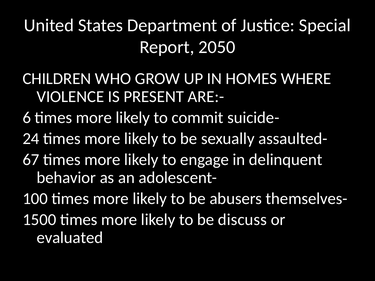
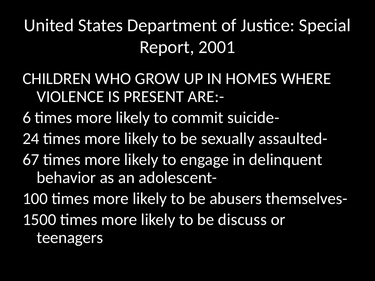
2050: 2050 -> 2001 (217, 47)
evaluated: evaluated -> teenagers (70, 238)
